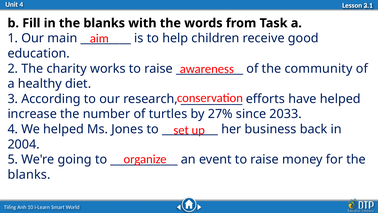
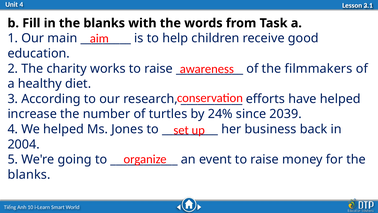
community: community -> filmmakers (319, 68)
27%: 27% -> 24% (220, 114)
2033: 2033 -> 2039 (286, 114)
